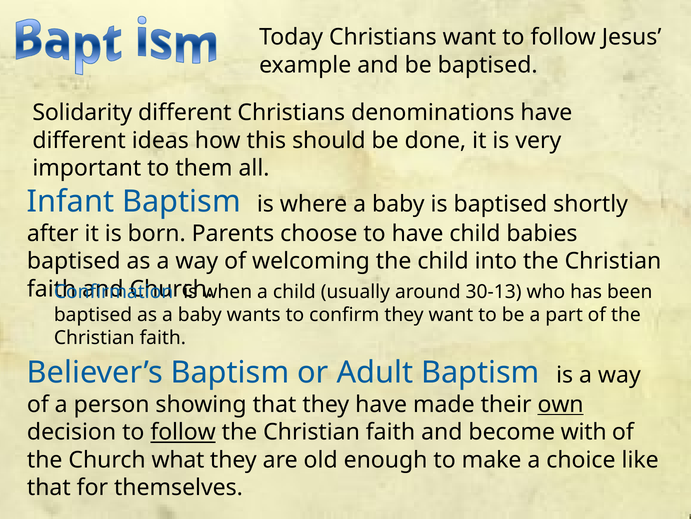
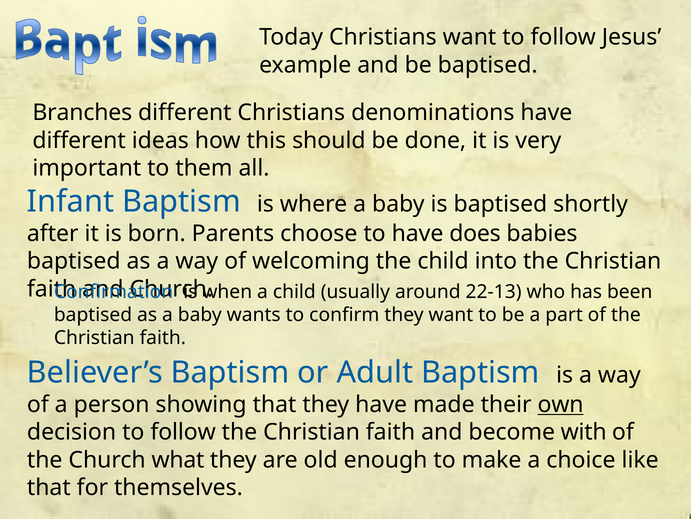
Solidarity: Solidarity -> Branches (82, 113)
have child: child -> does (475, 233)
30-13: 30-13 -> 22-13 (494, 291)
follow underline: present -> none (183, 432)
